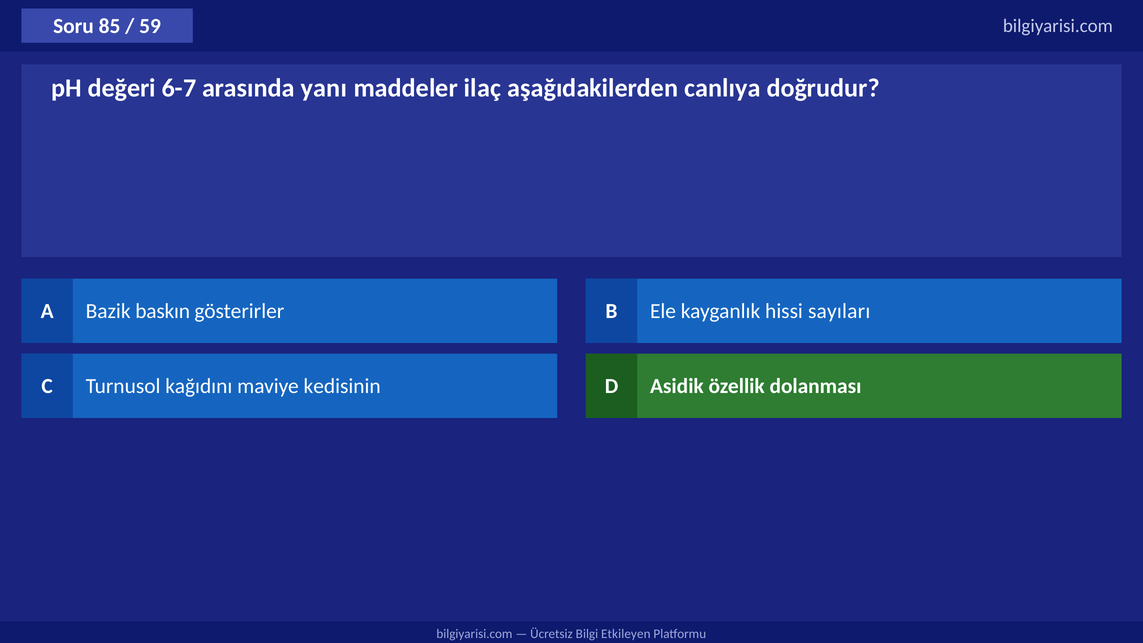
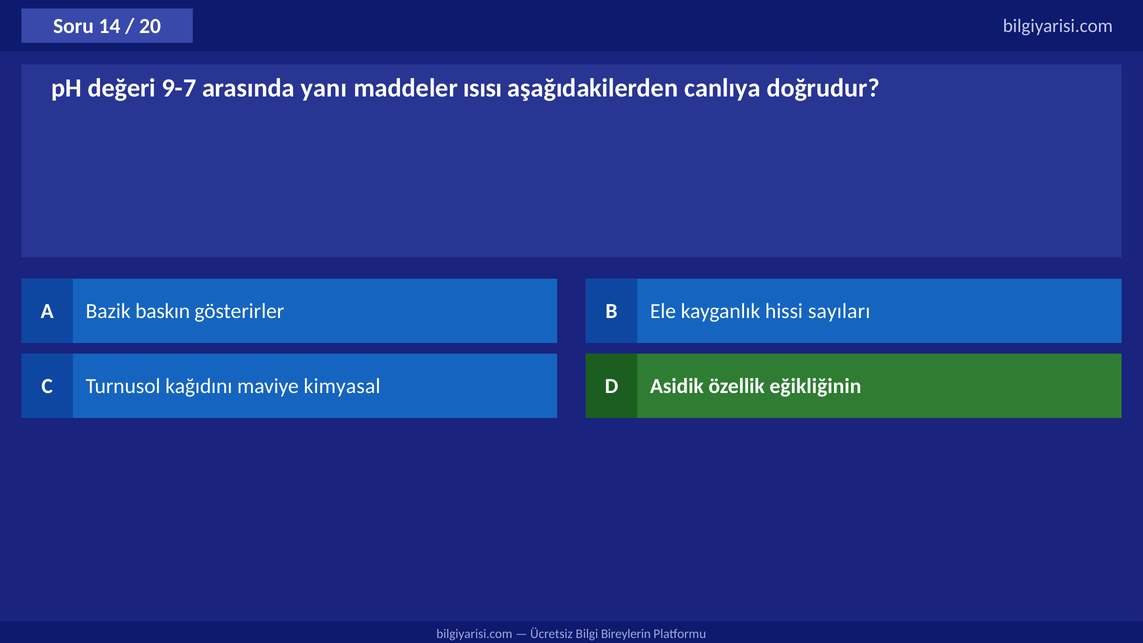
85: 85 -> 14 (110, 26)
59: 59 -> 20 (150, 26)
6-7: 6-7 -> 9-7 (179, 88)
ilaç: ilaç -> ısısı (483, 88)
kedisinin: kedisinin -> kimyasal (342, 386)
dolanması: dolanması -> eğikliğinin (815, 386)
Etkileyen: Etkileyen -> Bireylerin (626, 634)
